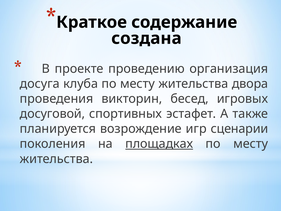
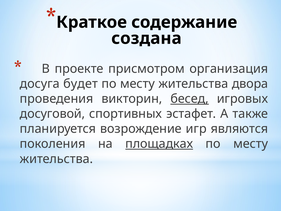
проведению: проведению -> присмотром (146, 69)
клуба: клуба -> будет (81, 84)
бесед underline: none -> present (190, 99)
сценарии: сценарии -> являются (239, 129)
